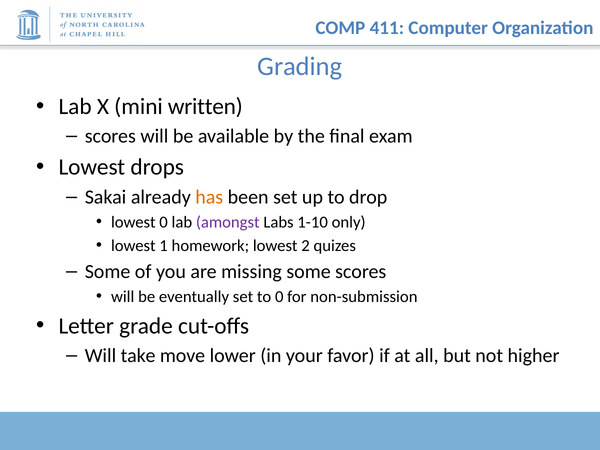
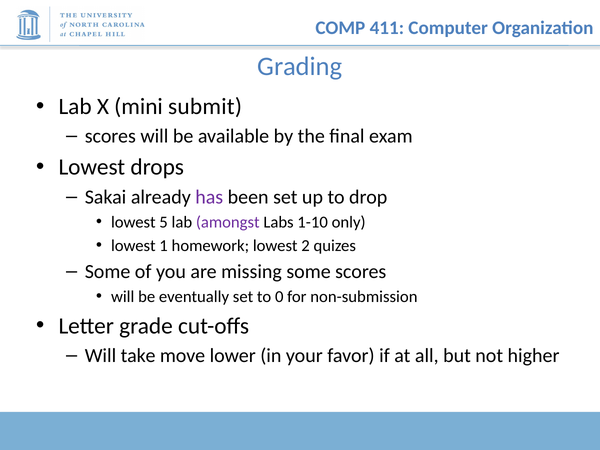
written: written -> submit (205, 107)
has colour: orange -> purple (209, 197)
lowest 0: 0 -> 5 (164, 222)
